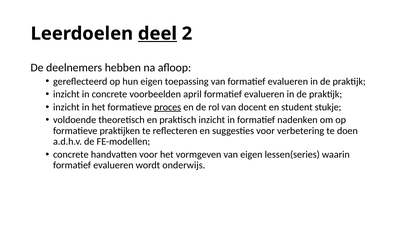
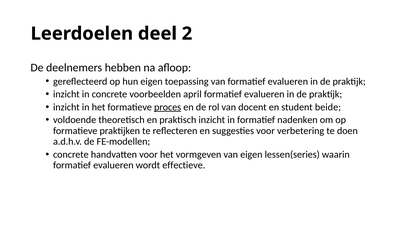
deel underline: present -> none (157, 34)
stukje: stukje -> beide (328, 107)
onderwijs: onderwijs -> effectieve (184, 166)
